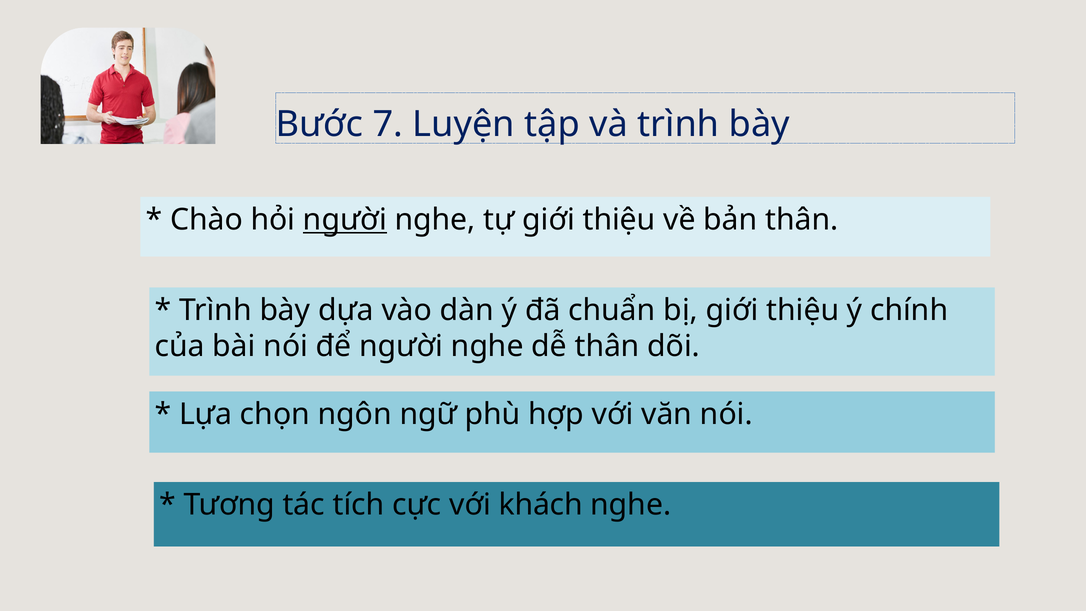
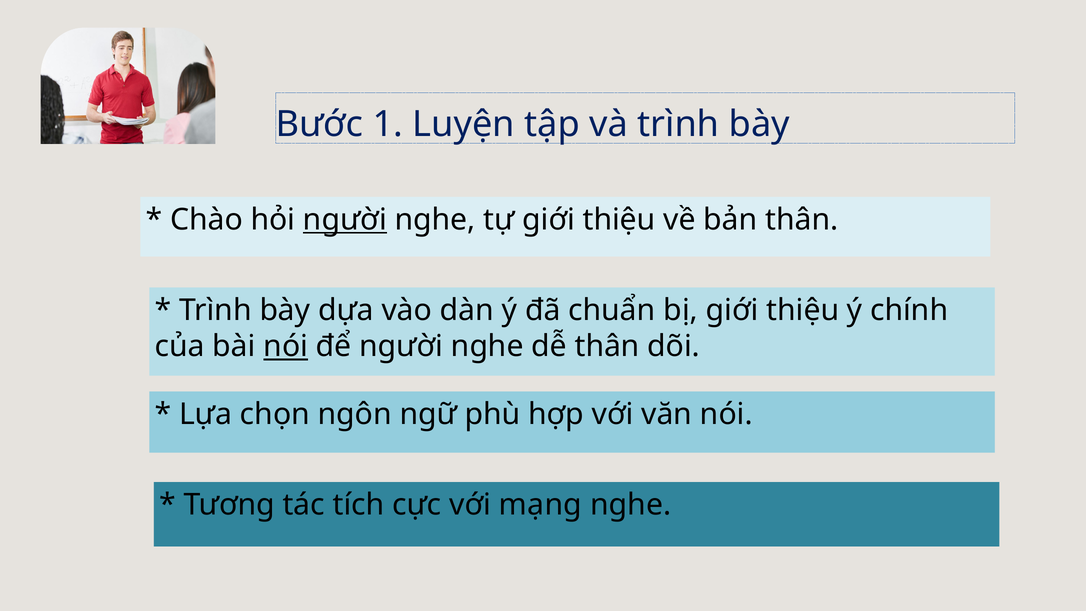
7: 7 -> 1 (388, 124)
nói underline: none -> present (286, 346)
khách: khách -> mạng (540, 505)
